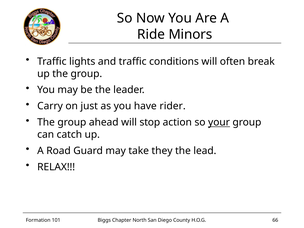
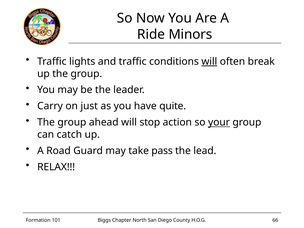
will underline: none -> present (209, 62)
rider: rider -> quite (173, 106)
they: they -> pass (162, 151)
